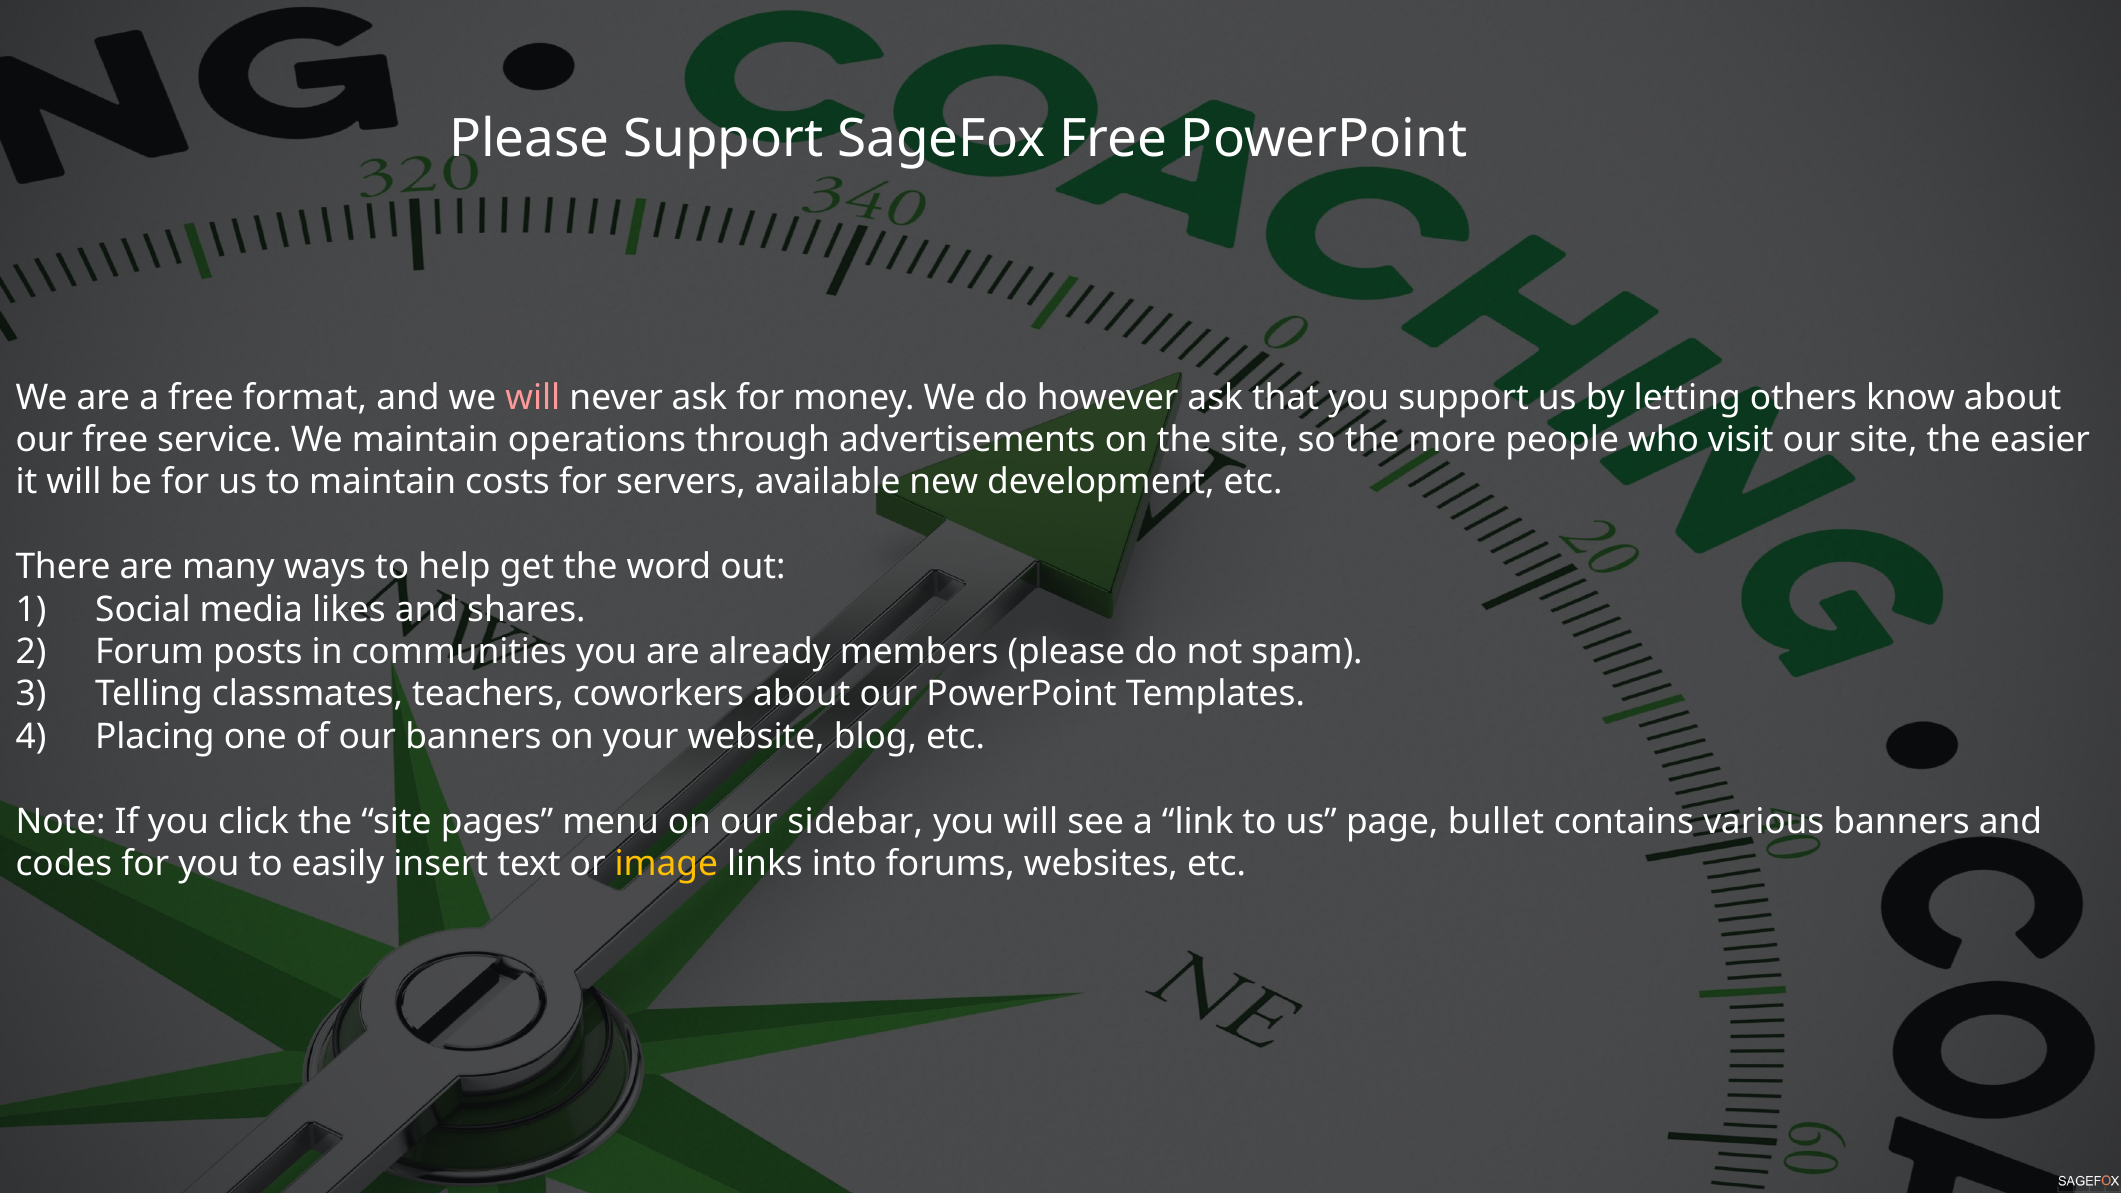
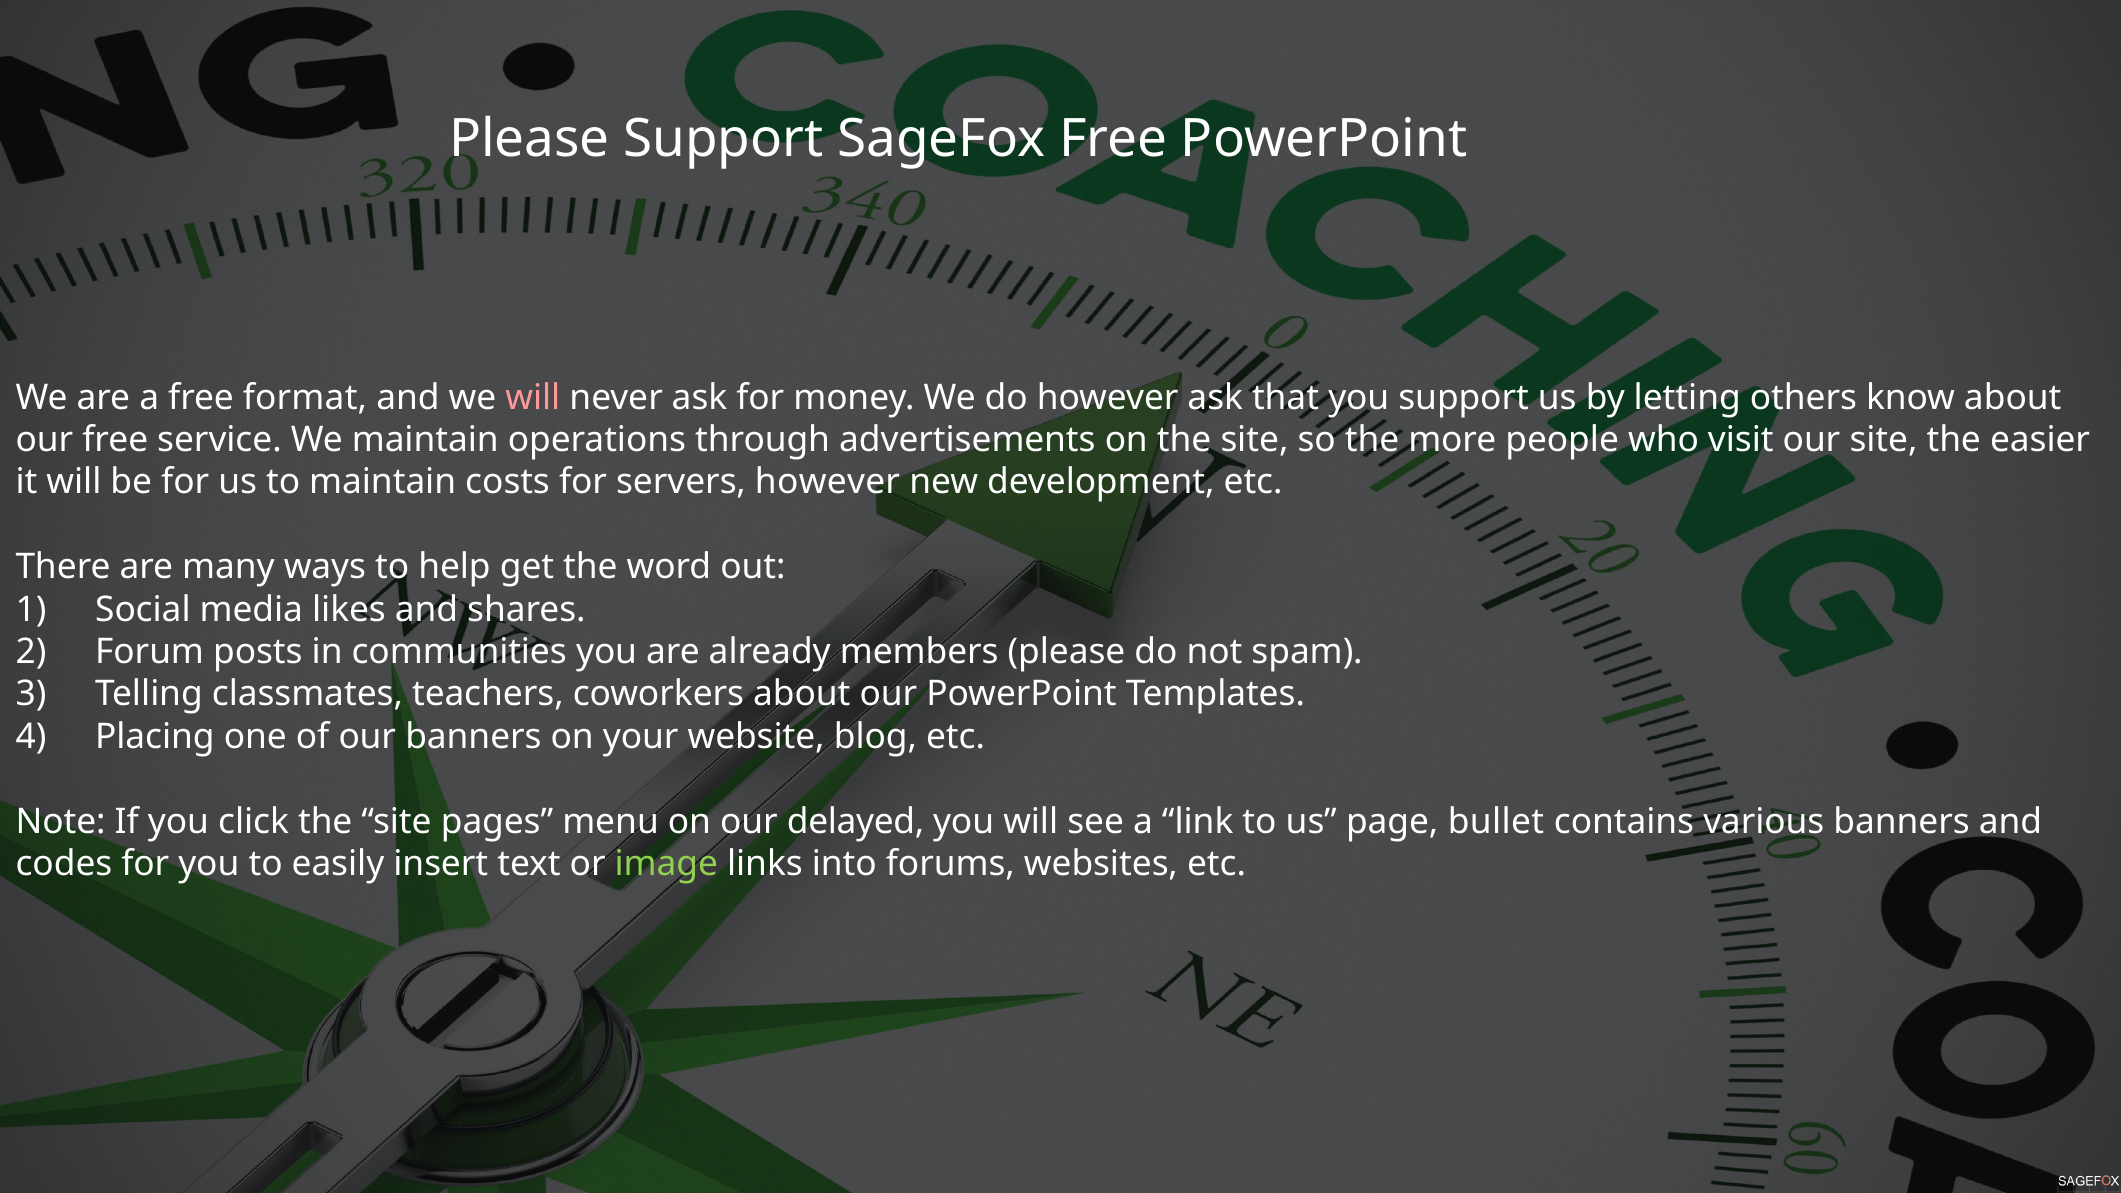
servers available: available -> however (828, 482)
sidebar: sidebar -> delayed (856, 822)
image colour: yellow -> light green (666, 864)
